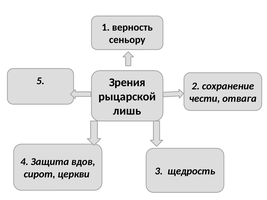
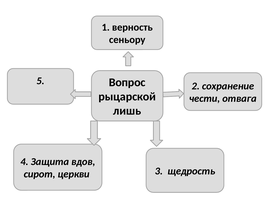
Зрения: Зрения -> Вопрос (127, 83)
